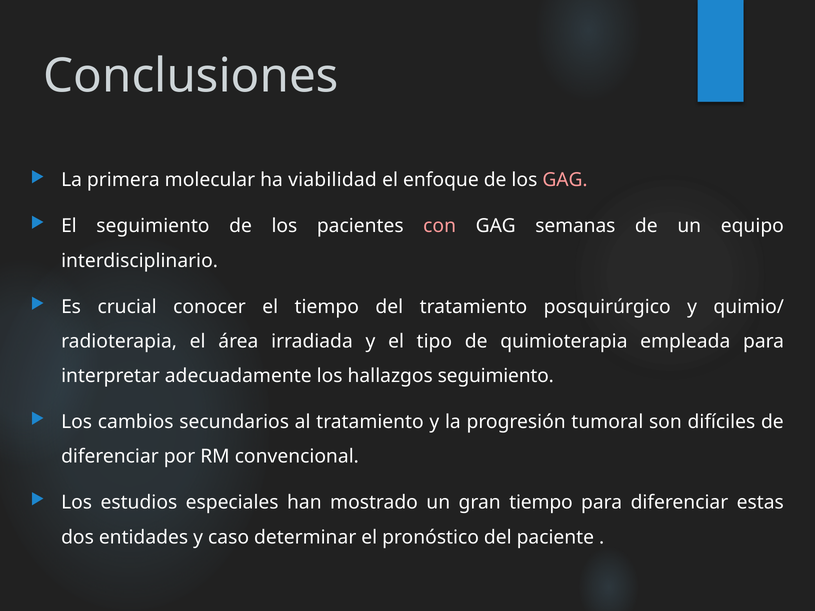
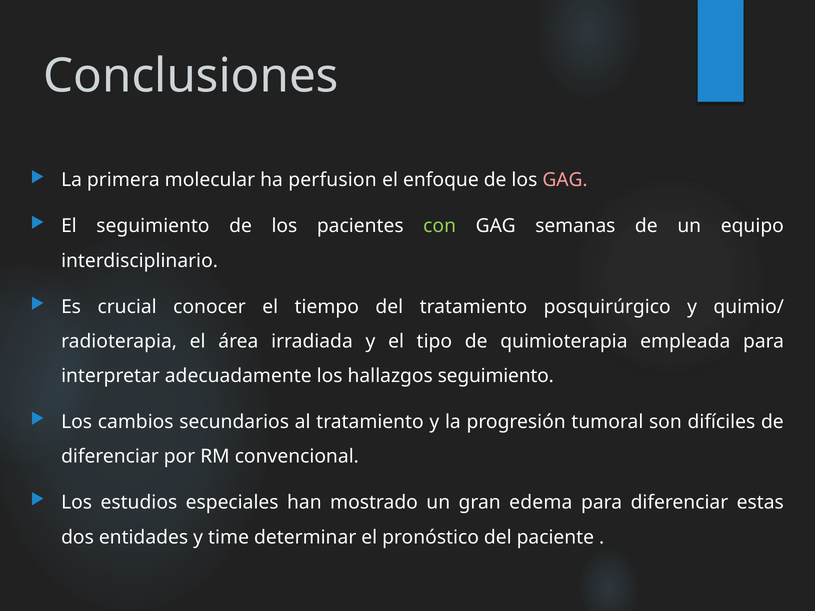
viabilidad: viabilidad -> perfusion (332, 180)
con colour: pink -> light green (440, 226)
gran tiempo: tiempo -> edema (541, 503)
caso: caso -> time (229, 537)
